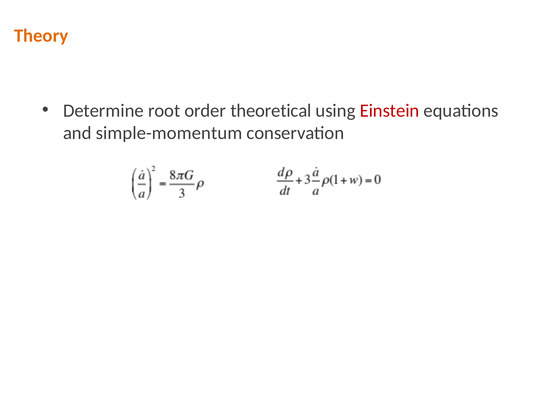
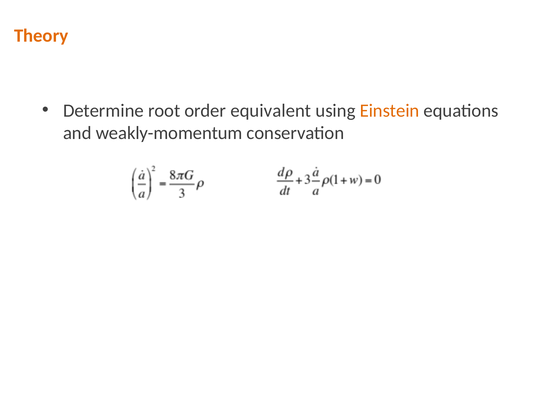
theoretical: theoretical -> equivalent (271, 111)
Einstein colour: red -> orange (390, 111)
simple-momentum: simple-momentum -> weakly-momentum (169, 133)
